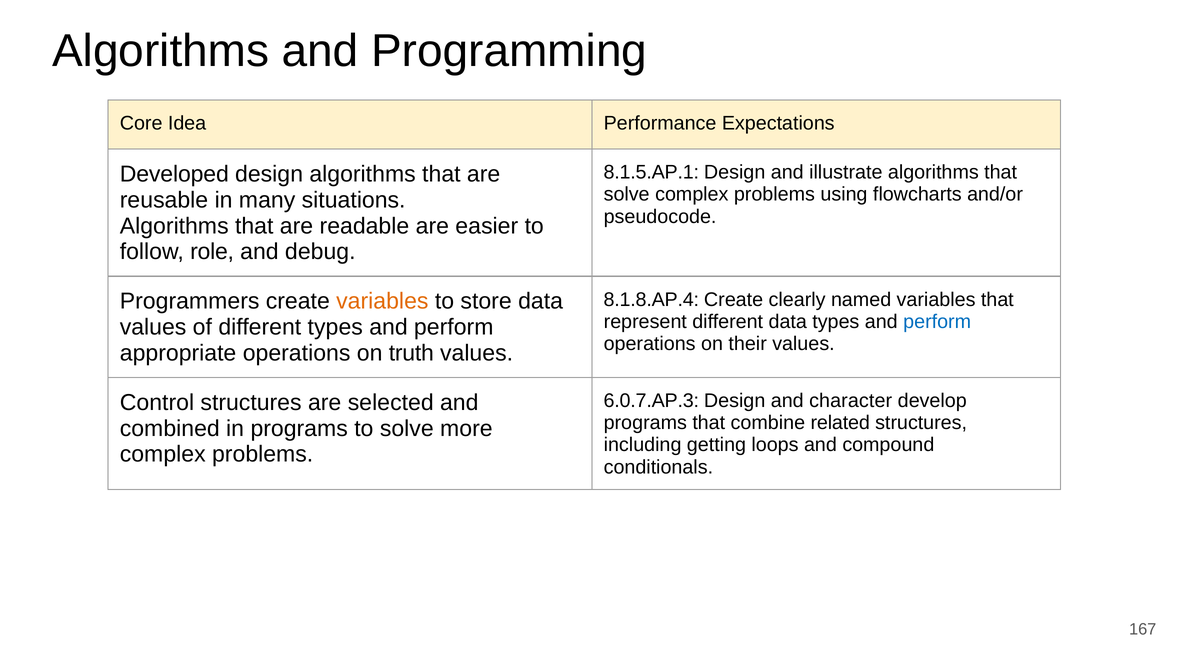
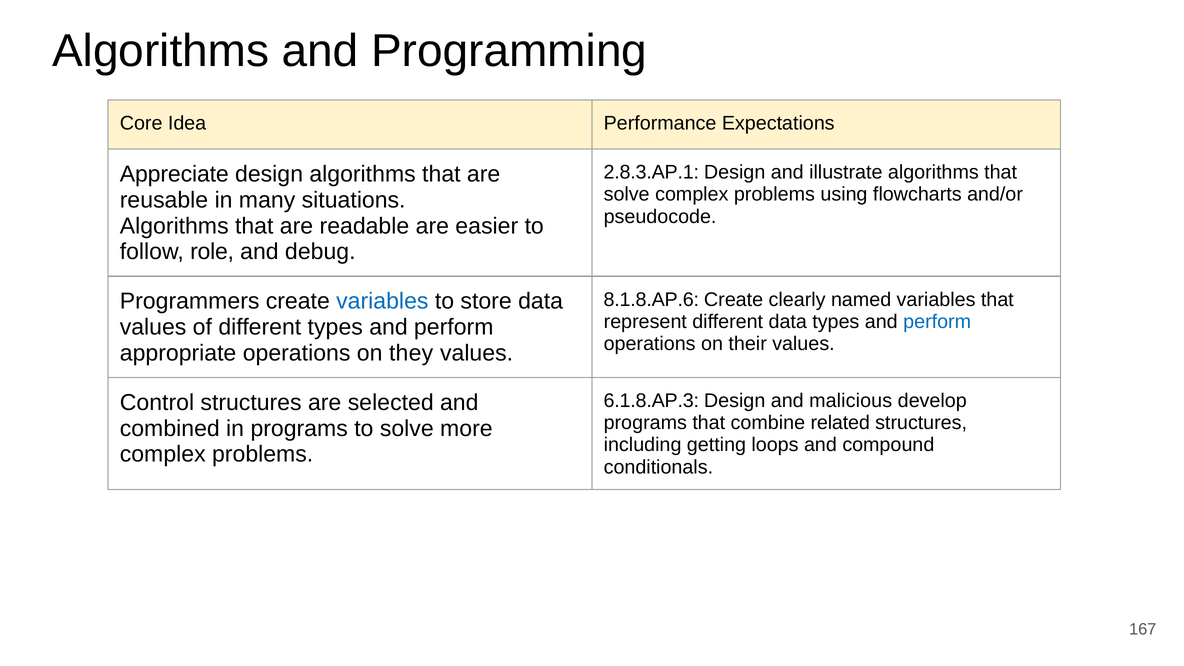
8.1.5.AP.1: 8.1.5.AP.1 -> 2.8.3.AP.1 (651, 172)
Developed: Developed -> Appreciate (174, 174)
8.1.8.AP.4: 8.1.8.AP.4 -> 8.1.8.AP.6 (651, 300)
variables colour: orange -> blue (382, 301)
truth: truth -> they (411, 353)
6.0.7.AP.3: 6.0.7.AP.3 -> 6.1.8.AP.3 (651, 401)
character: character -> malicious (851, 401)
